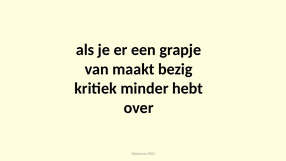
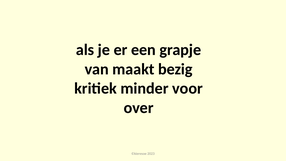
hebt: hebt -> voor (187, 88)
